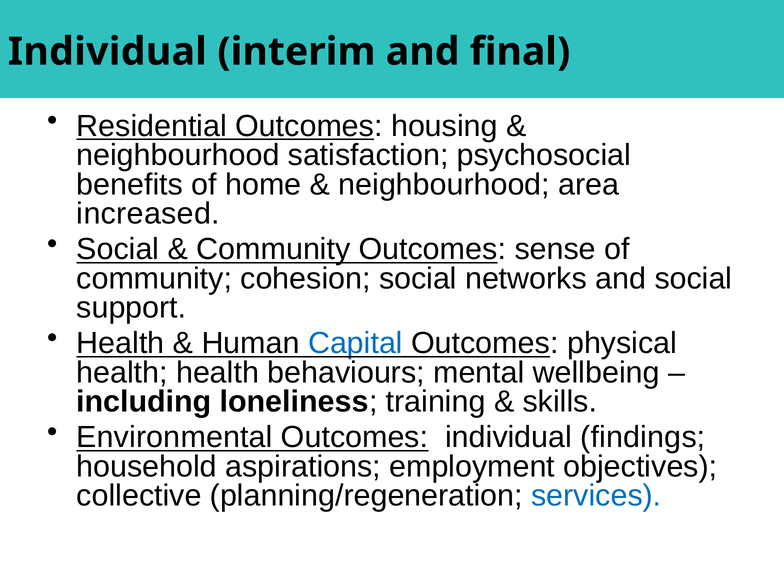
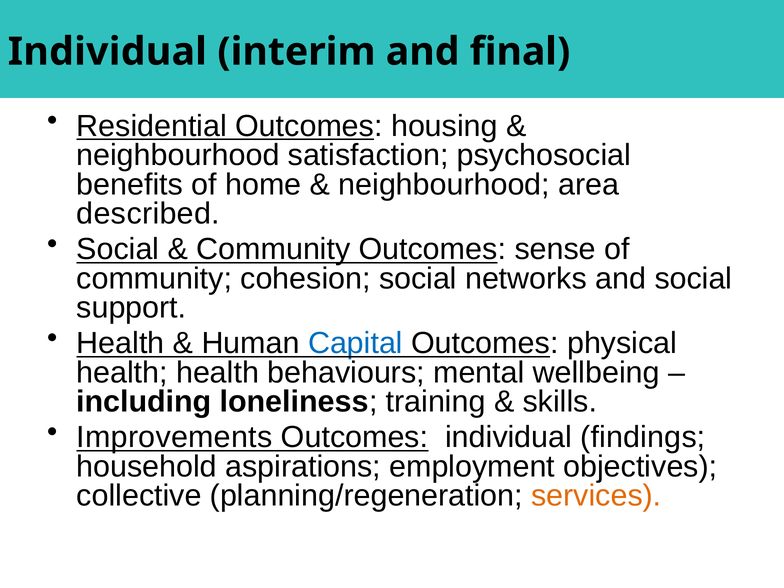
increased: increased -> described (148, 214)
Environmental: Environmental -> Improvements (174, 437)
services colour: blue -> orange (596, 496)
